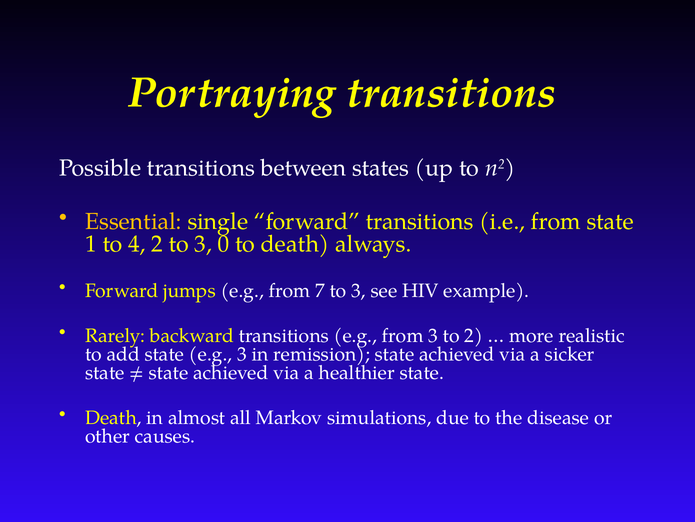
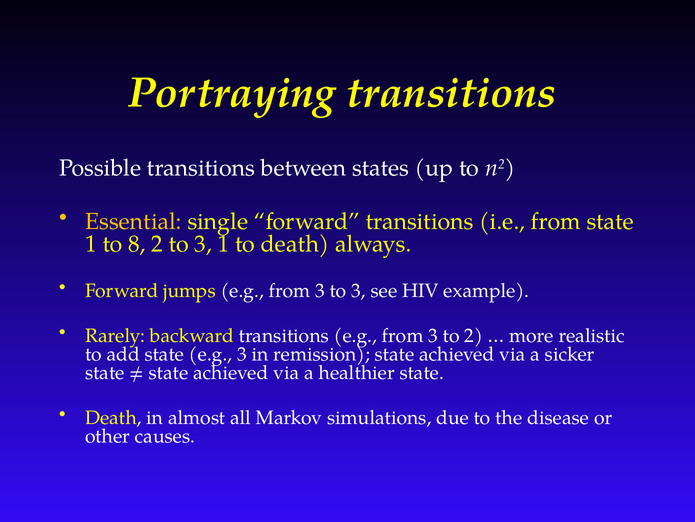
4: 4 -> 8 (137, 244)
3 0: 0 -> 1 (223, 244)
jumps e.g from 7: 7 -> 3 (320, 290)
